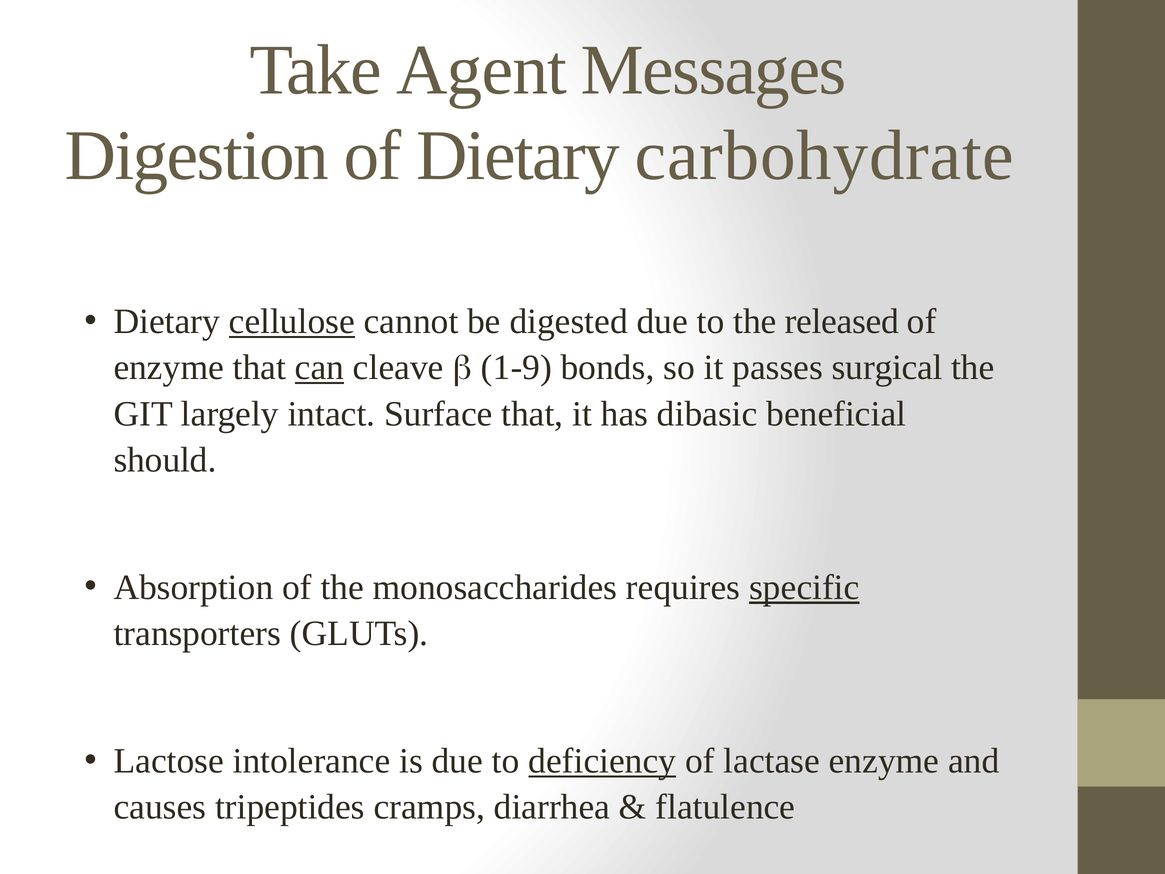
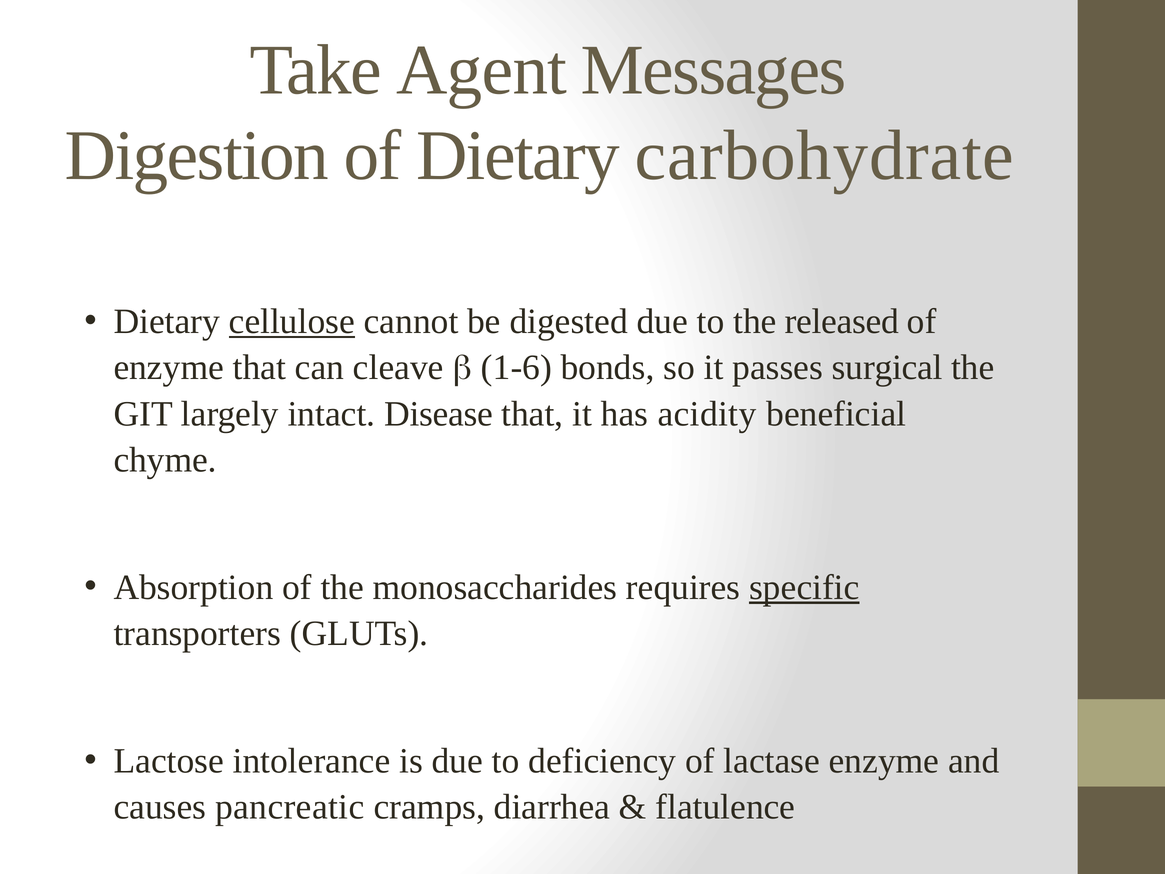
can underline: present -> none (320, 368)
1-9: 1-9 -> 1-6 (516, 368)
Surface: Surface -> Disease (438, 414)
dibasic: dibasic -> acidity (707, 414)
should: should -> chyme (165, 460)
deficiency underline: present -> none (602, 761)
tripeptides: tripeptides -> pancreatic (290, 807)
